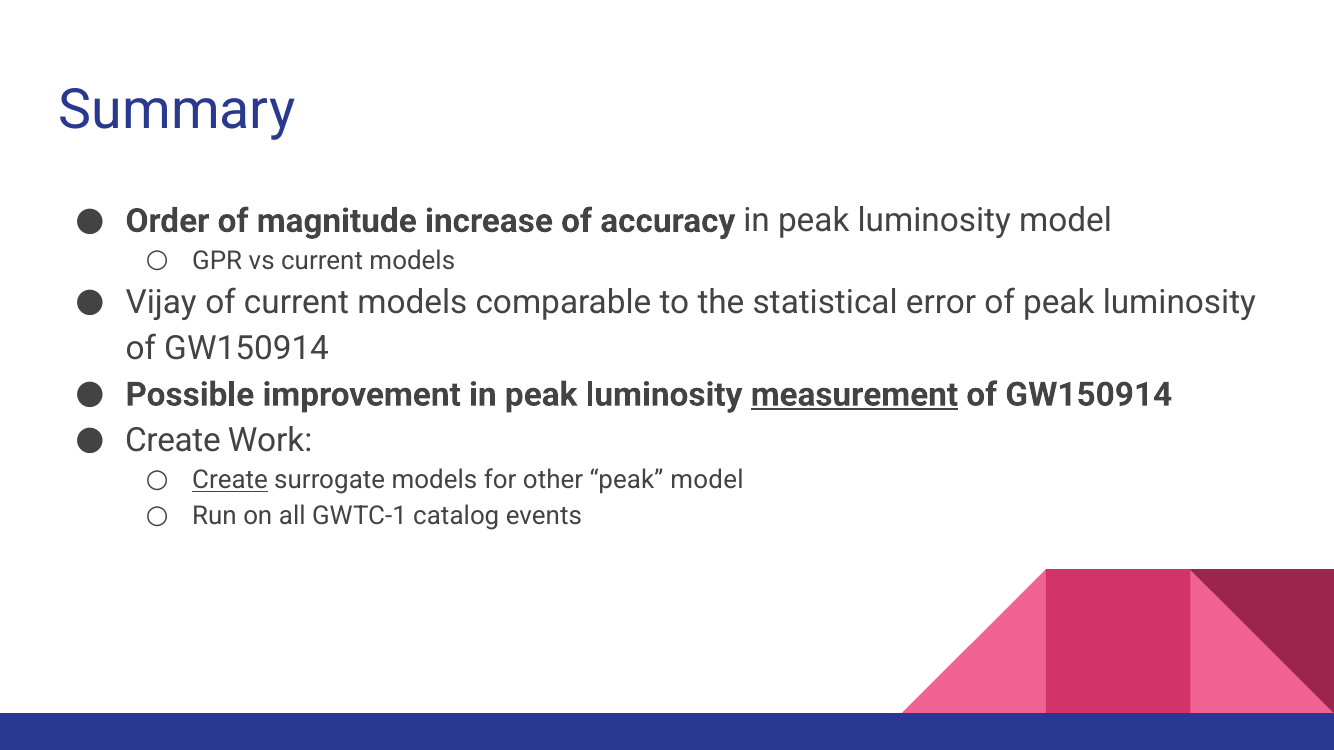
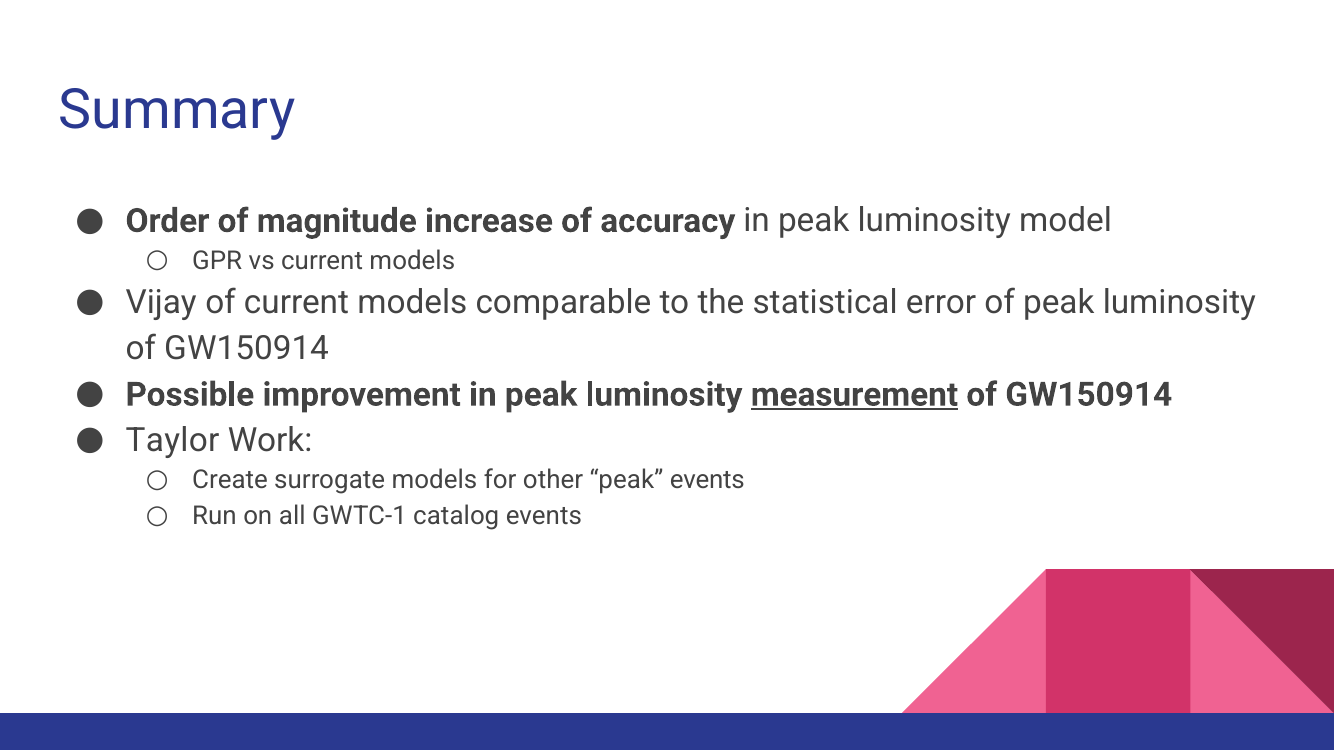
Create: Create -> Taylor (173, 441)
Create underline: present -> none (230, 481)
peak model: model -> events (707, 481)
